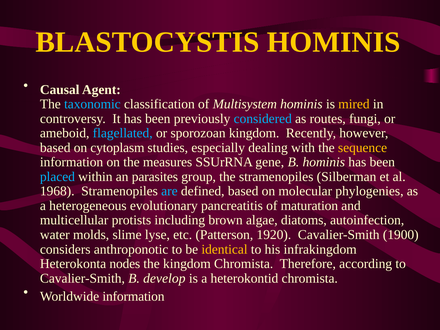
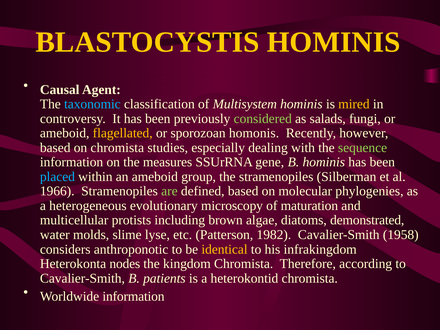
considered colour: light blue -> light green (263, 119)
routes: routes -> salads (328, 119)
flagellated colour: light blue -> yellow (123, 133)
sporozoan kingdom: kingdom -> homonis (254, 133)
on cytoplasm: cytoplasm -> chromista (117, 148)
sequence colour: yellow -> light green (363, 148)
an parasites: parasites -> ameboid (155, 177)
1968: 1968 -> 1966 (57, 191)
are colour: light blue -> light green (169, 191)
pancreatitis: pancreatitis -> microscopy (232, 206)
autoinfection: autoinfection -> demonstrated (367, 220)
1920: 1920 -> 1982 (274, 235)
1900: 1900 -> 1958 (401, 235)
develop: develop -> patients (164, 278)
